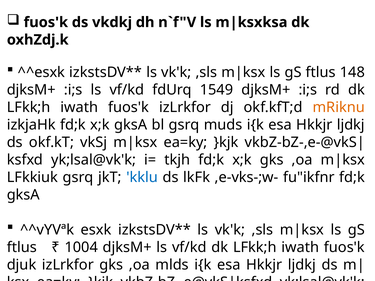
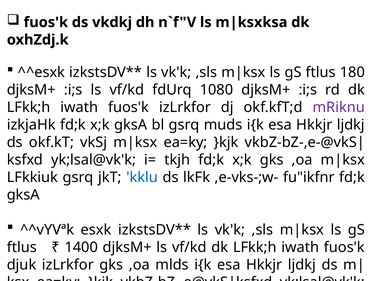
148: 148 -> 180 (352, 72)
1549: 1549 -> 1080 (216, 90)
mRiknu colour: orange -> purple (339, 107)
1004: 1004 -> 1400 (81, 247)
